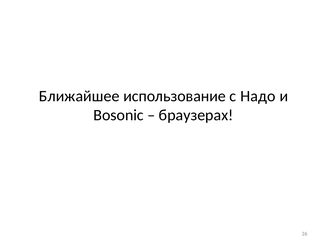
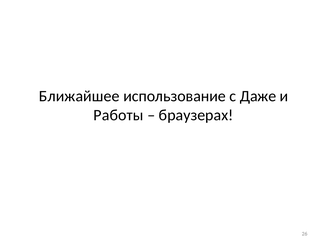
Надо: Надо -> Даже (258, 96)
Bosonic: Bosonic -> Работы (118, 115)
